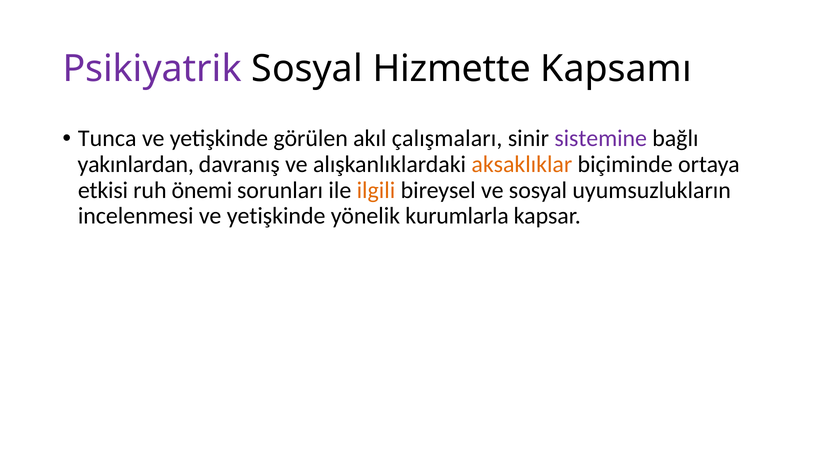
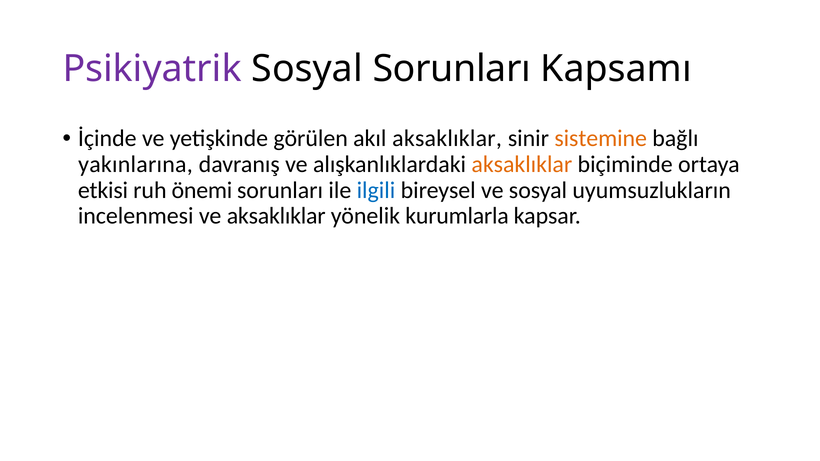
Sosyal Hizmette: Hizmette -> Sorunları (452, 69)
Tunca: Tunca -> İçinde (107, 139)
akıl çalışmaları: çalışmaları -> aksaklıklar (447, 139)
sistemine colour: purple -> orange (601, 139)
yakınlardan: yakınlardan -> yakınlarına (135, 164)
ilgili colour: orange -> blue (376, 190)
incelenmesi ve yetişkinde: yetişkinde -> aksaklıklar (276, 216)
